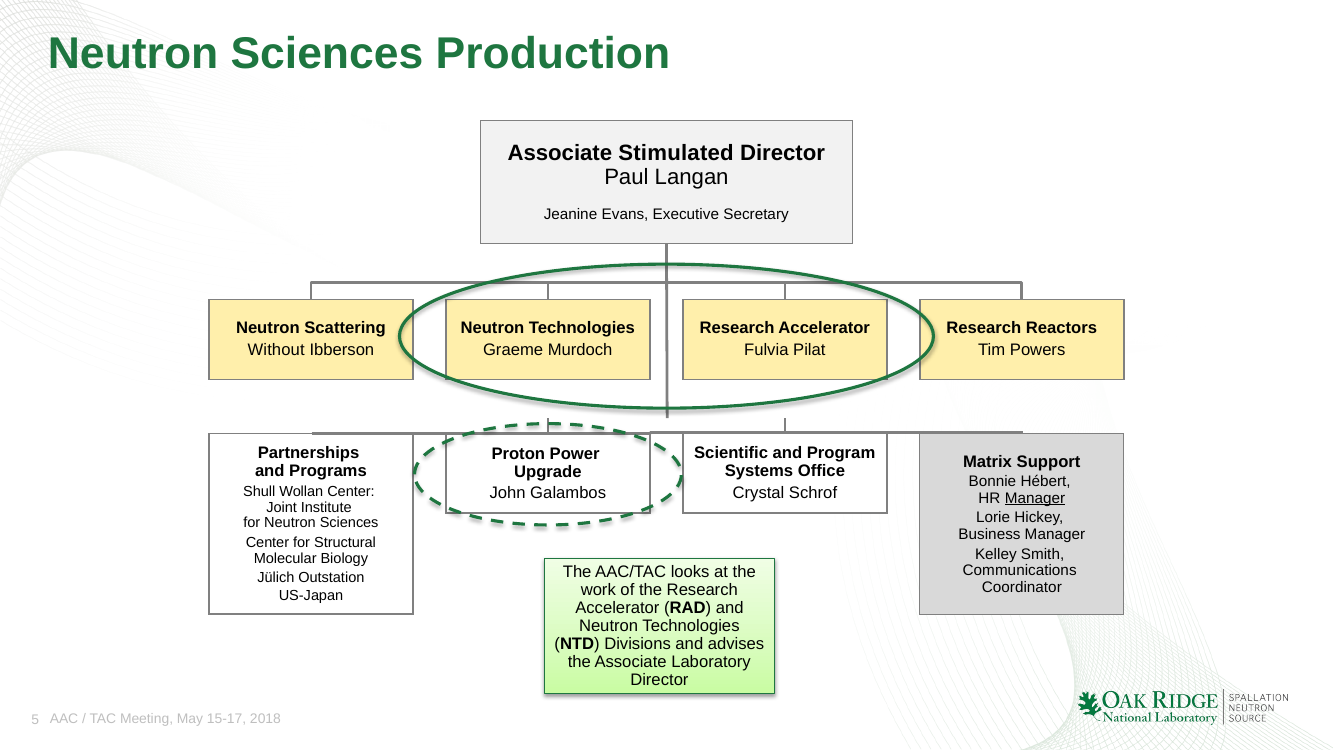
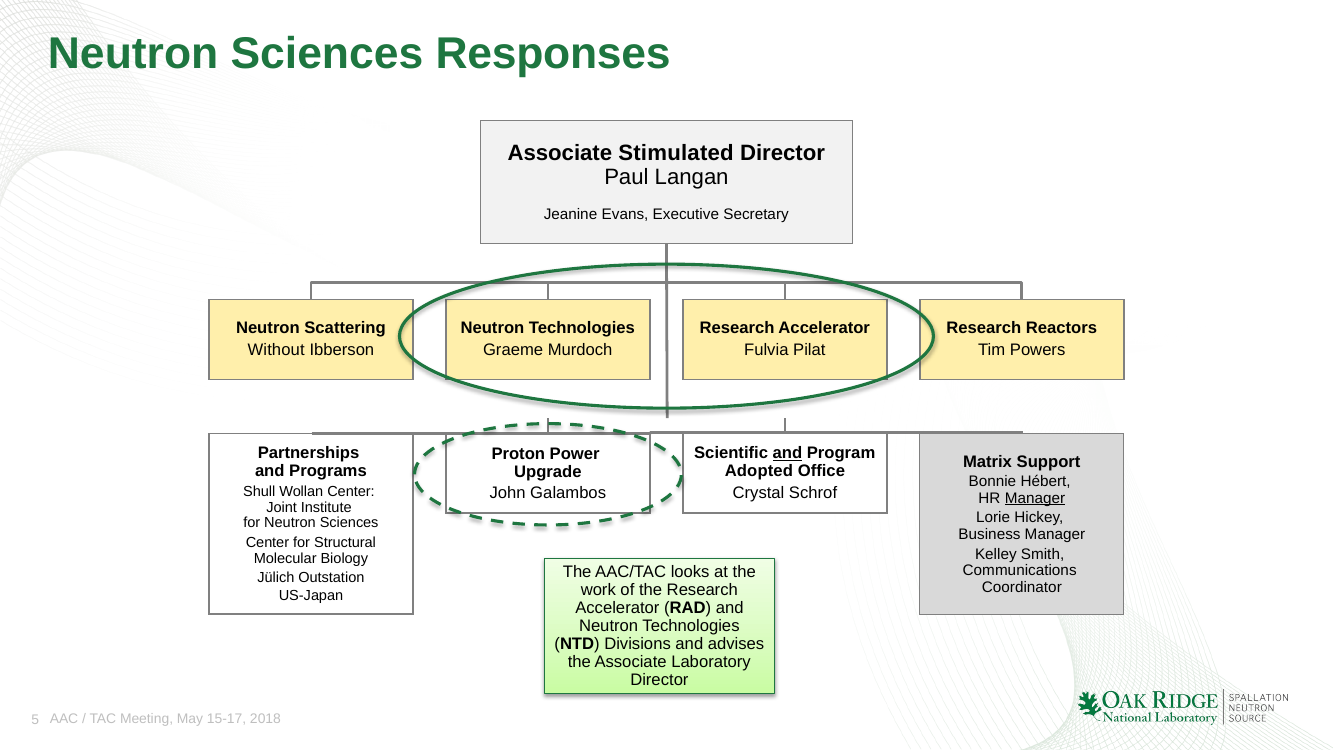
Production: Production -> Responses (553, 54)
and underline: none -> present (788, 453)
Systems: Systems -> Adopted (759, 471)
